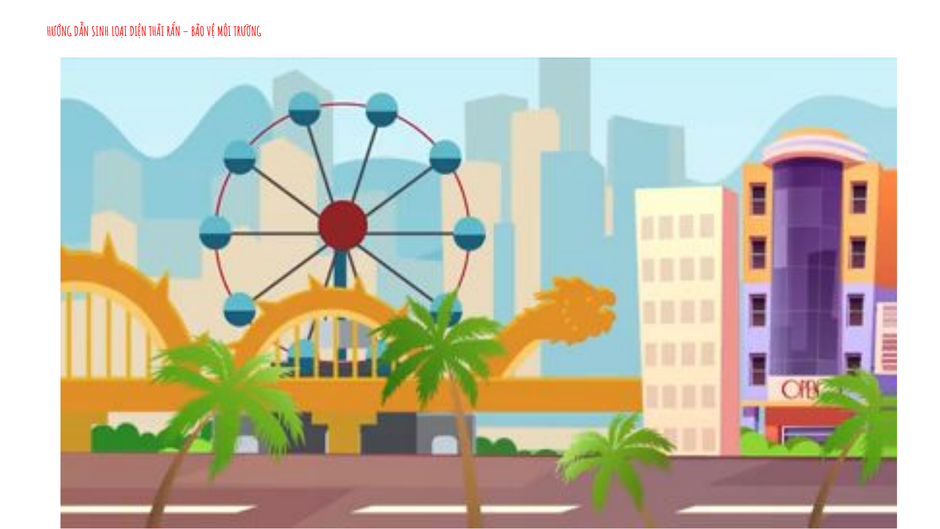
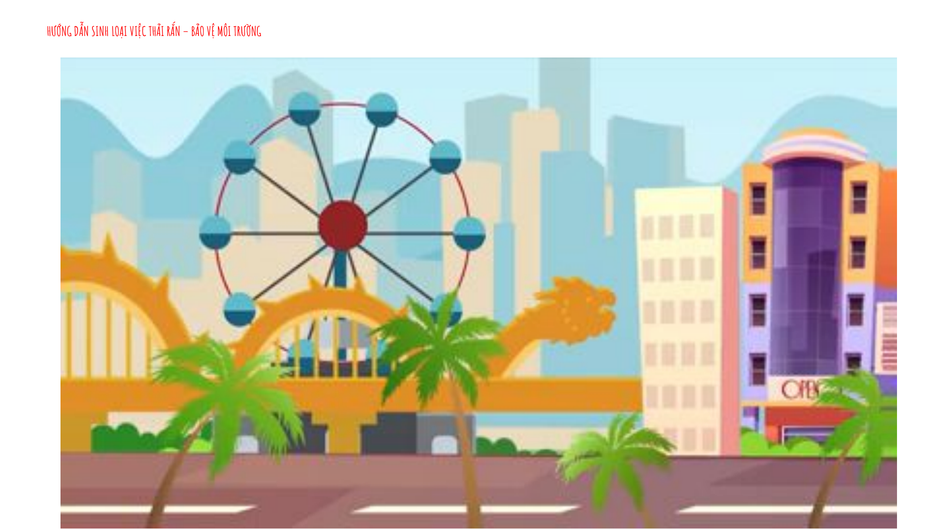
DIỆN: DIỆN -> VIỆC (138, 32)
